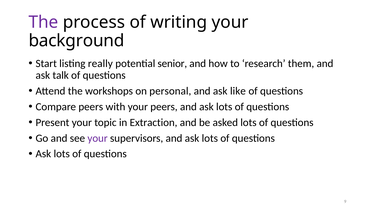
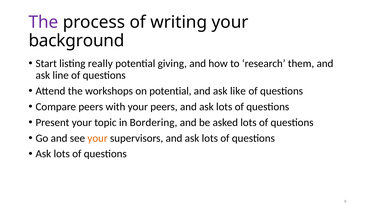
senior: senior -> giving (172, 63)
talk: talk -> line (61, 75)
on personal: personal -> potential (170, 91)
Extraction: Extraction -> Bordering (153, 122)
your colour: purple -> orange (98, 138)
